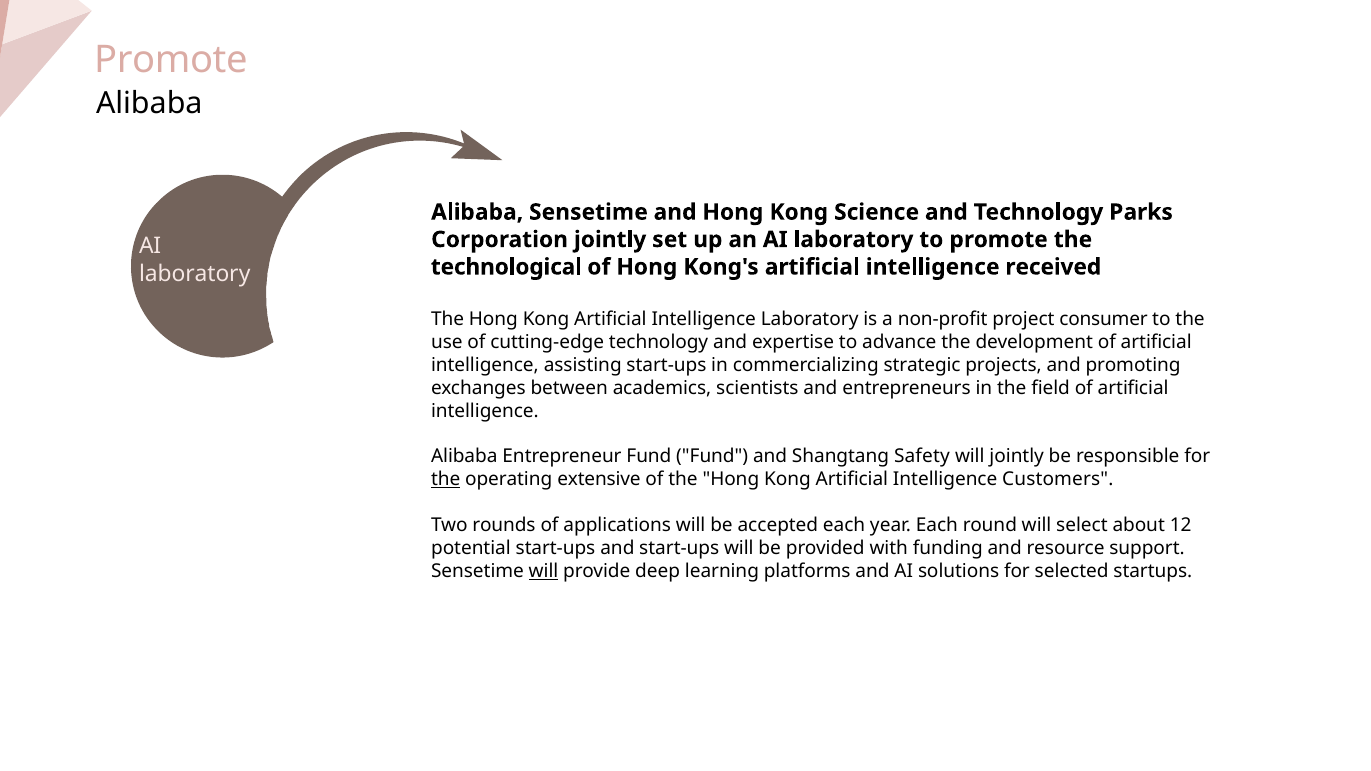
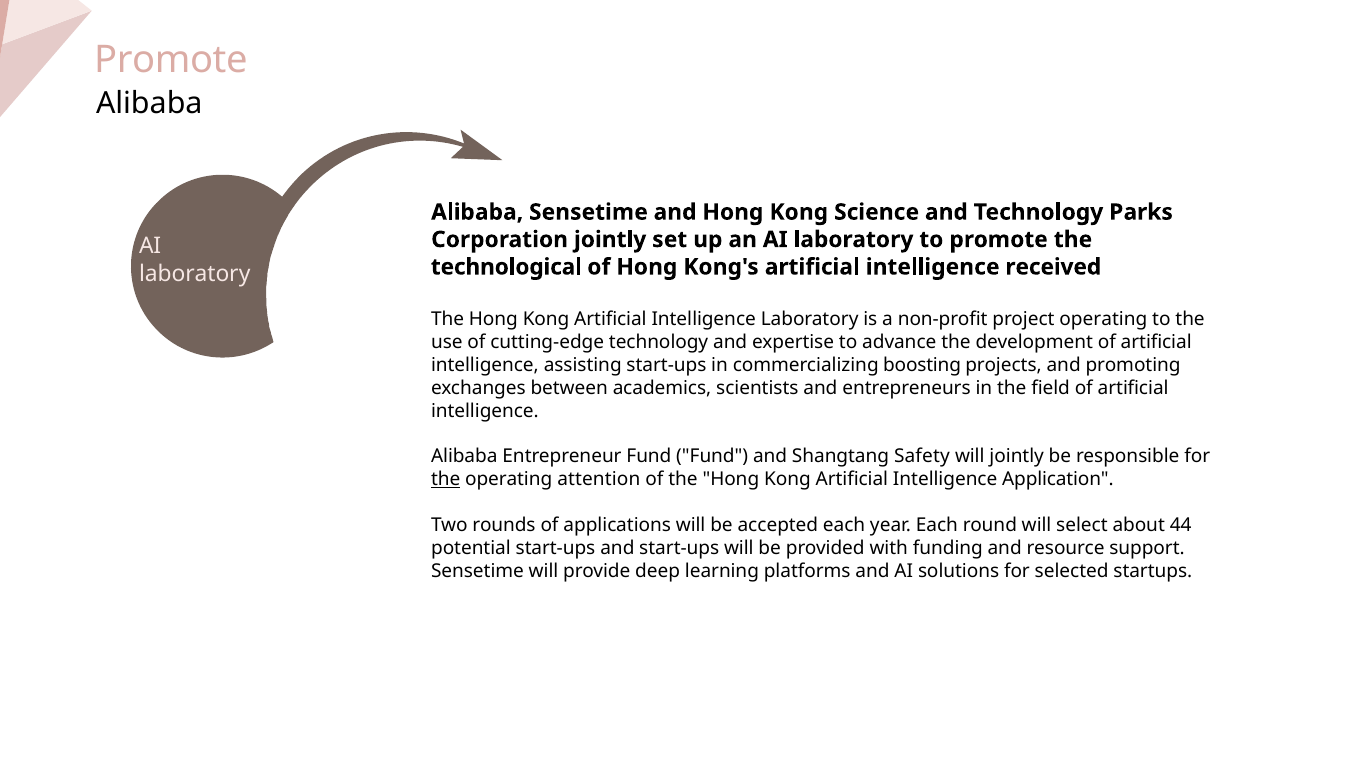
project consumer: consumer -> operating (1103, 319)
strategic: strategic -> boosting (922, 365)
extensive: extensive -> attention (599, 480)
Customers: Customers -> Application (1058, 480)
12: 12 -> 44 (1181, 525)
will underline: present -> none (544, 571)
